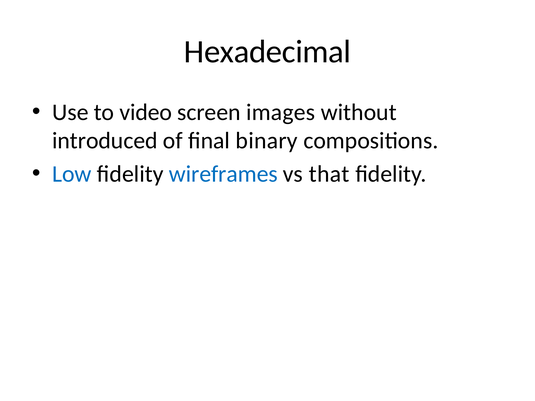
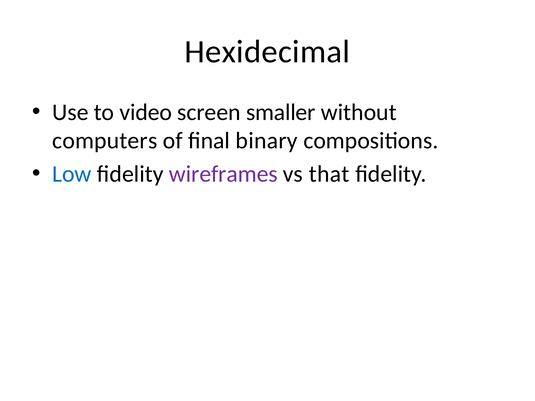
Hexadecimal: Hexadecimal -> Hexidecimal (267, 52)
images: images -> smaller (281, 112)
introduced: introduced -> computers (105, 141)
wireframes colour: blue -> purple (223, 174)
